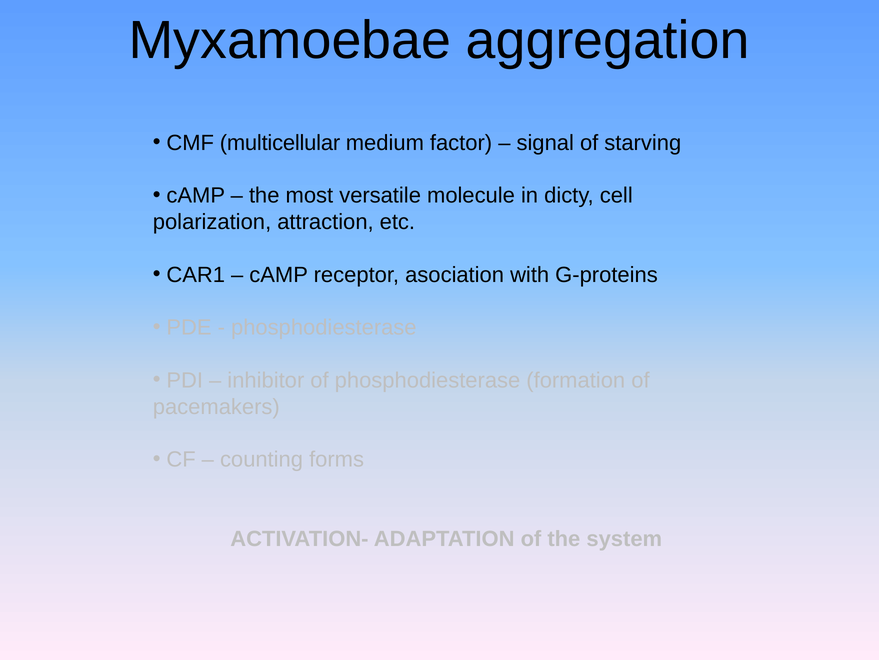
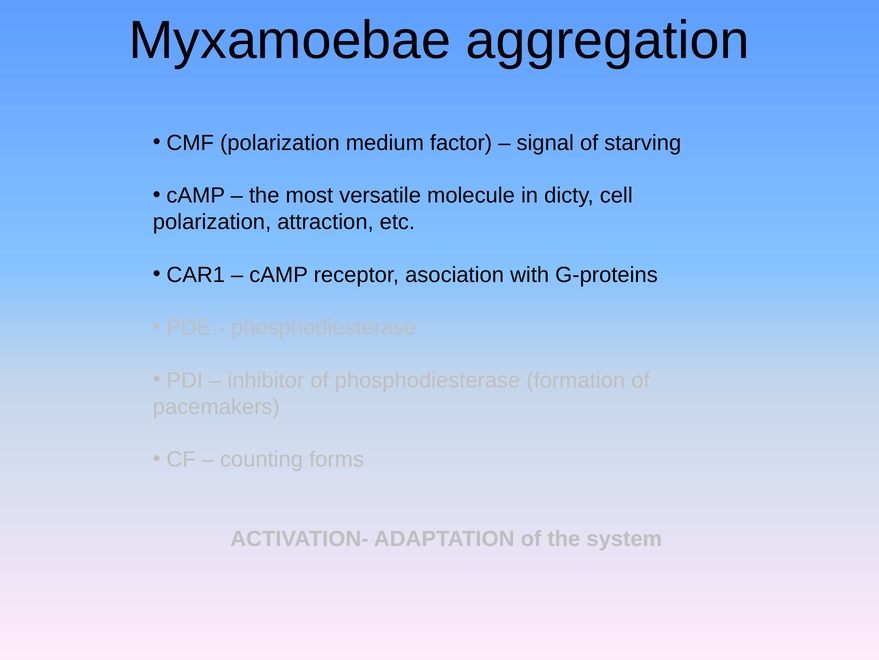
CMF multicellular: multicellular -> polarization (280, 143)
